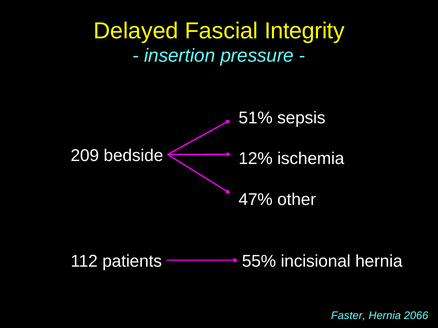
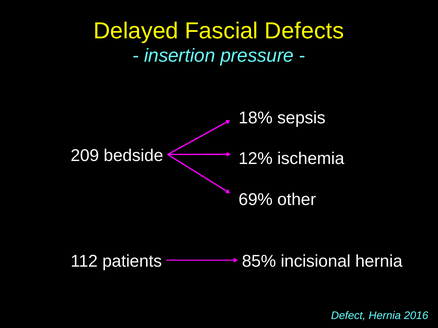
Integrity: Integrity -> Defects (304, 31)
51%: 51% -> 18% (256, 118)
47%: 47% -> 69% (256, 200)
55%: 55% -> 85% (259, 262)
Faster: Faster -> Defect (348, 316)
2066: 2066 -> 2016 (416, 316)
